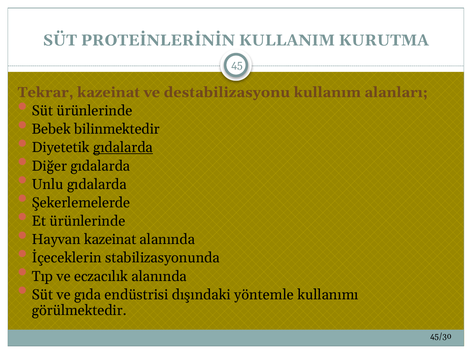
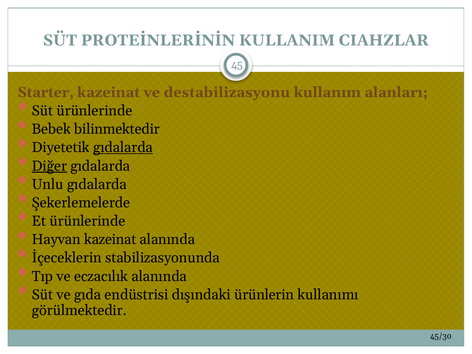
KURUTMA: KURUTMA -> CIAHZLAR (384, 40)
Tekrar: Tekrar -> Starter (46, 92)
Diğer underline: none -> present (49, 166)
yöntemle: yöntemle -> ürünlerin (264, 295)
